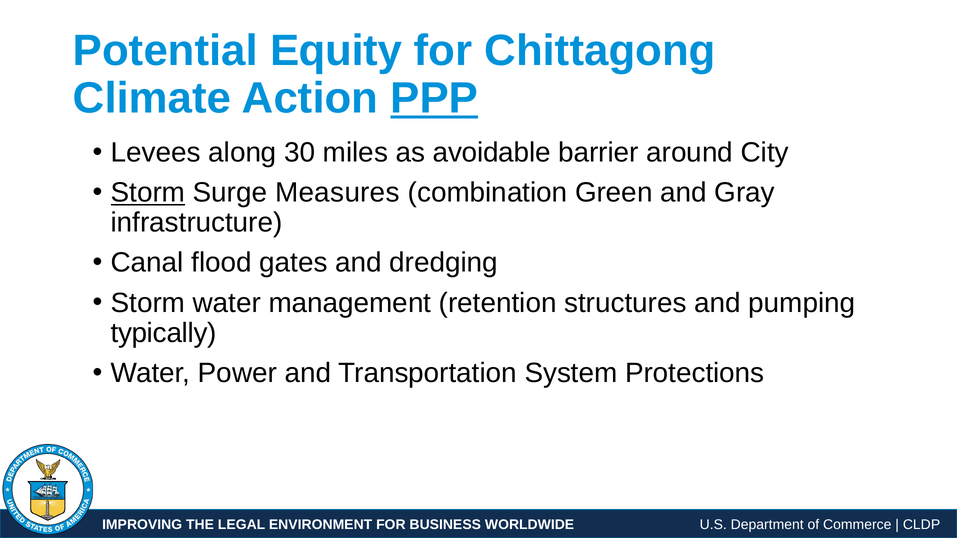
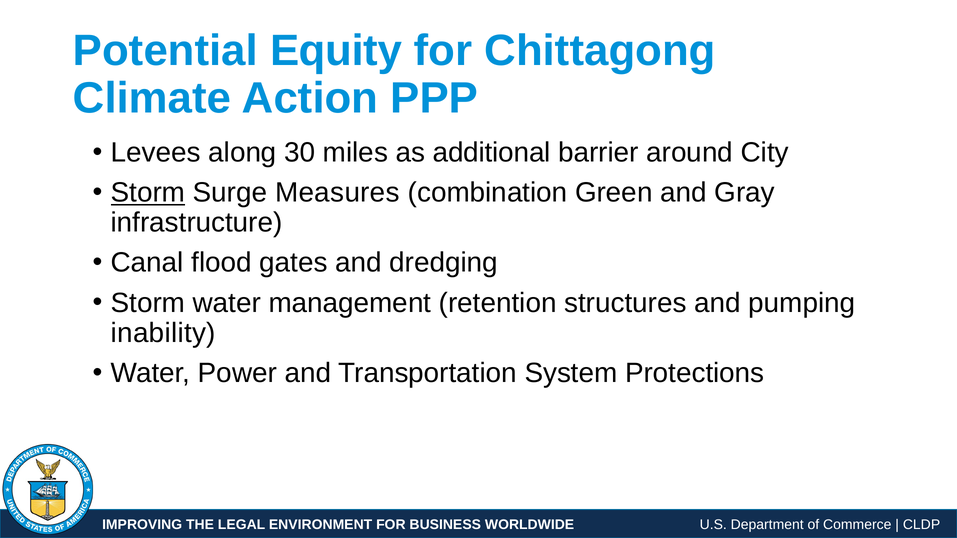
PPP underline: present -> none (434, 98)
avoidable: avoidable -> additional (492, 153)
typically: typically -> inability (163, 333)
